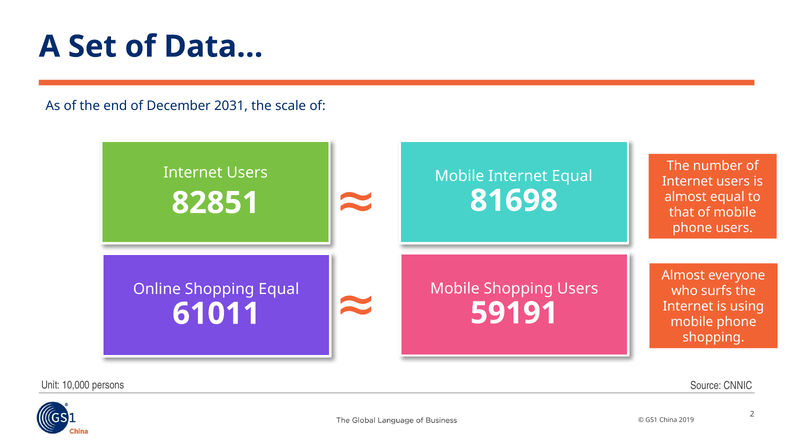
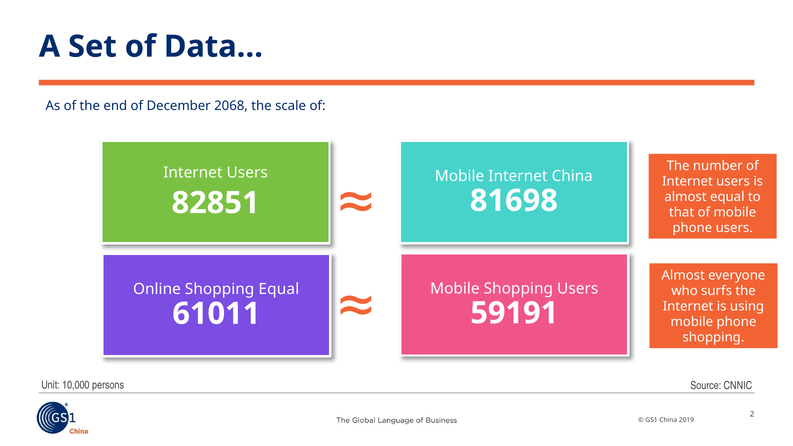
2031: 2031 -> 2068 (231, 106)
Internet Equal: Equal -> China (572, 176)
